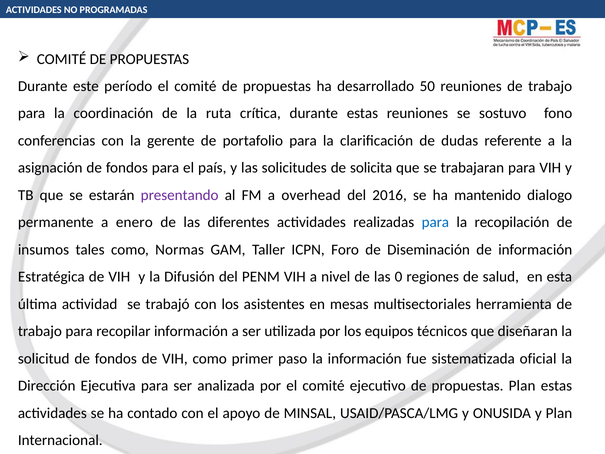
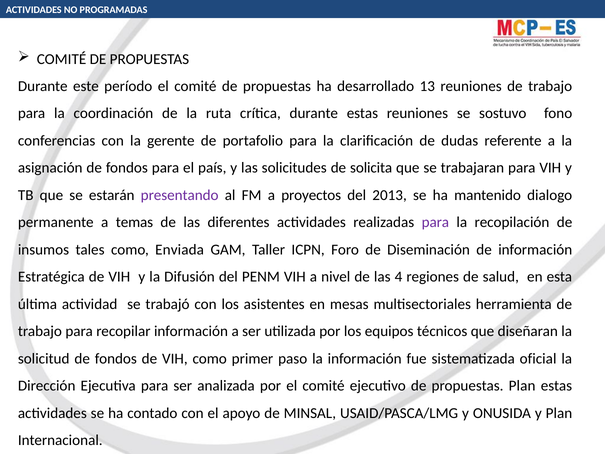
50: 50 -> 13 (427, 86)
overhead: overhead -> proyectos (311, 195)
2016: 2016 -> 2013 (390, 195)
enero: enero -> temas (134, 222)
para colour: blue -> purple (435, 222)
Normas: Normas -> Enviada (180, 250)
0: 0 -> 4 (399, 277)
